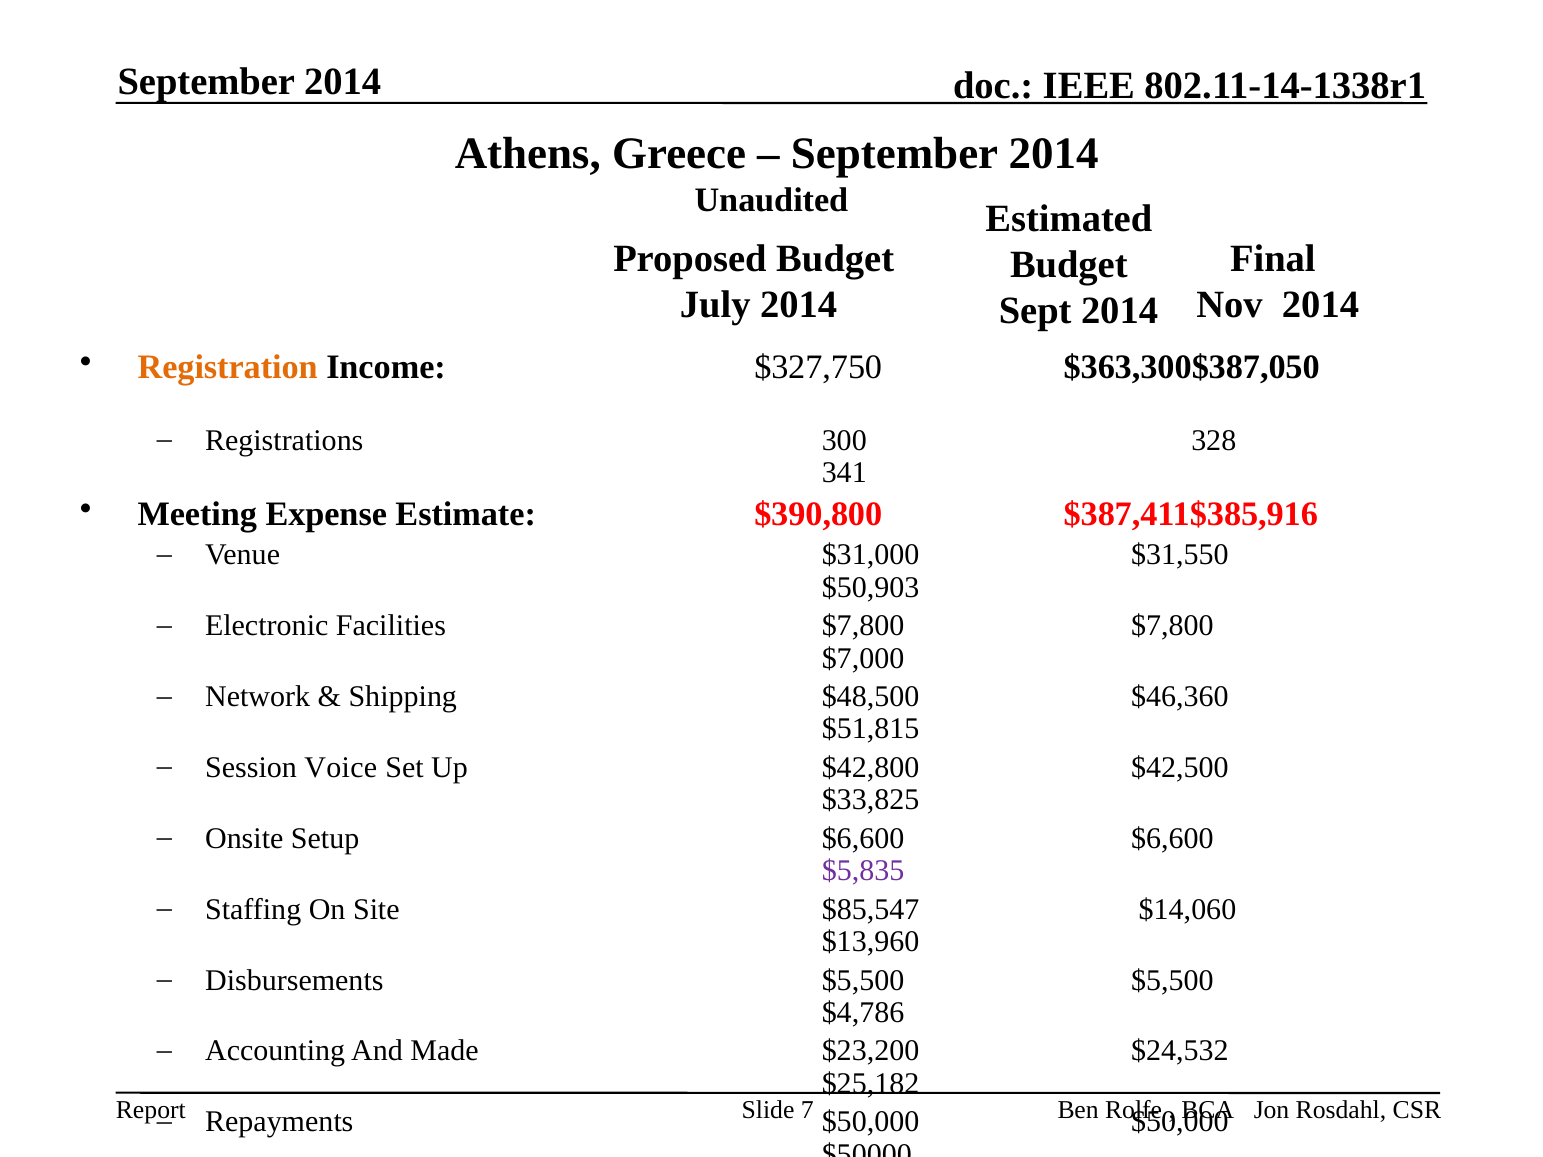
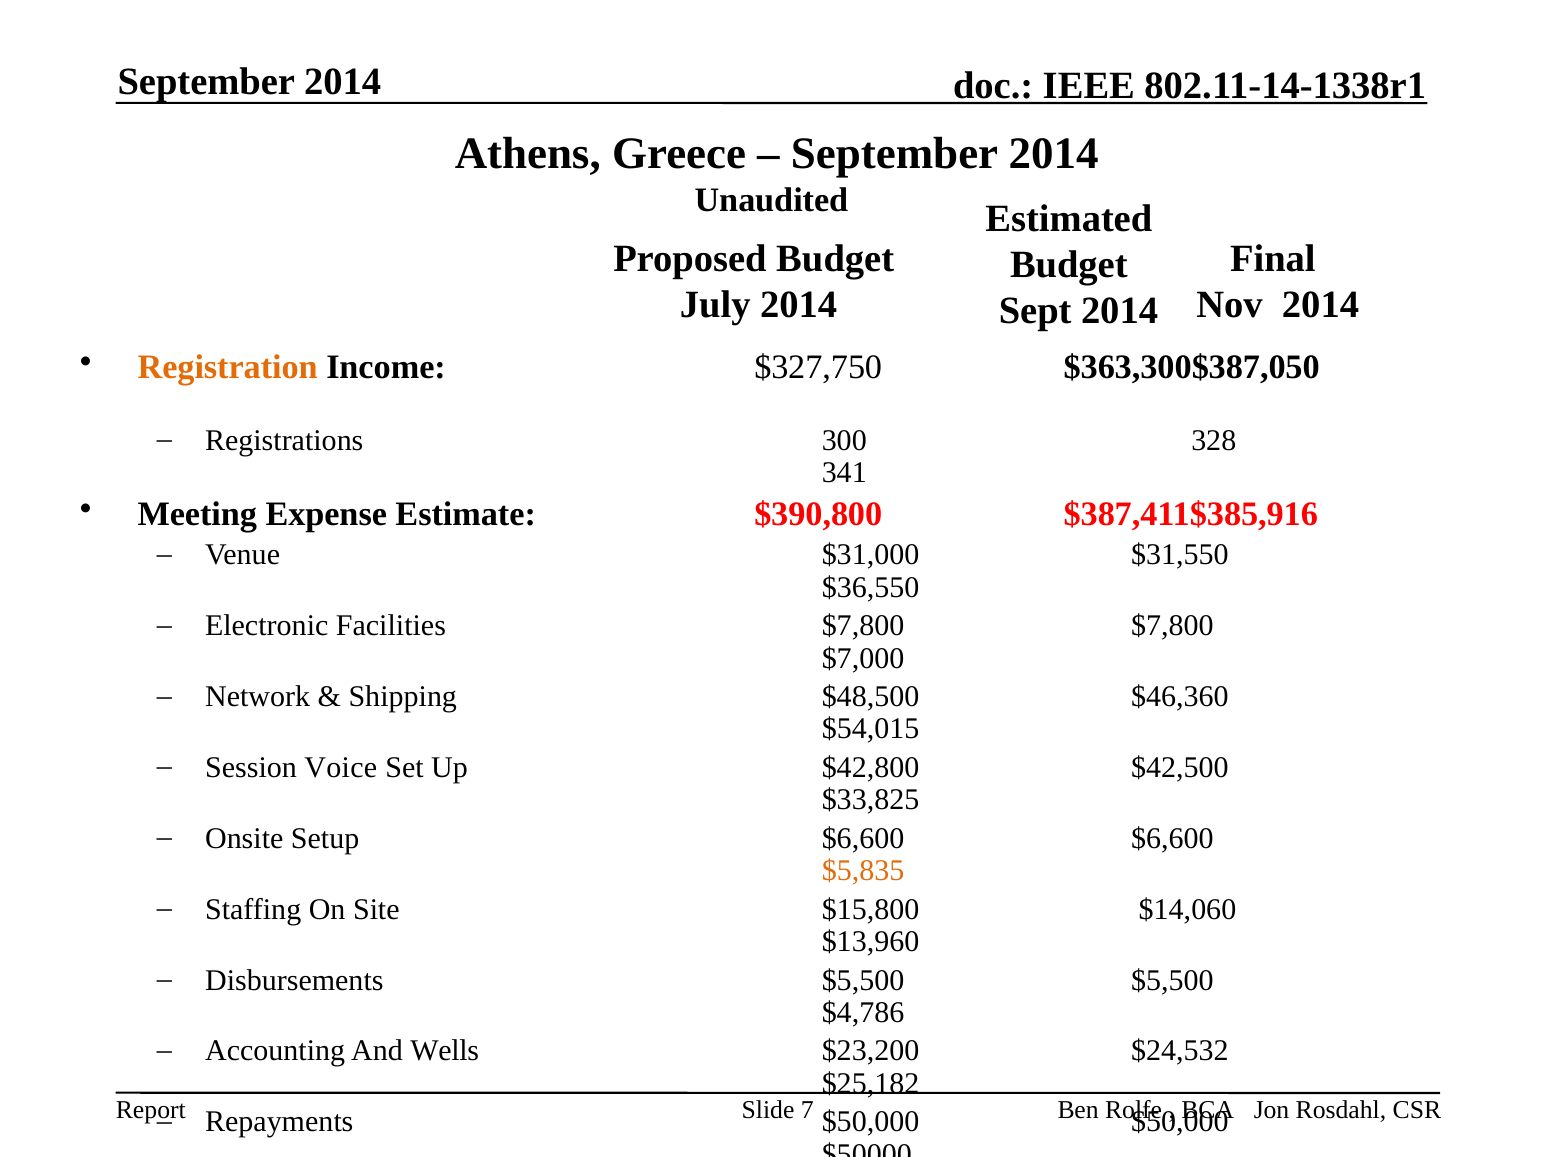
$50,903: $50,903 -> $36,550 (871, 587)
$51,815: $51,815 -> $54,015 (871, 729)
$5,835 colour: purple -> orange (863, 871)
$85,547: $85,547 -> $15,800 (871, 909)
Made: Made -> Wells (445, 1051)
